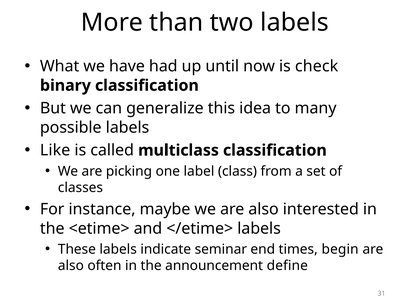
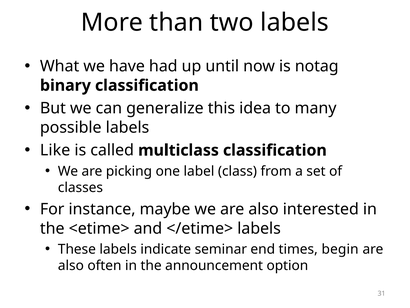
check: check -> notag (317, 66)
define: define -> option (287, 265)
